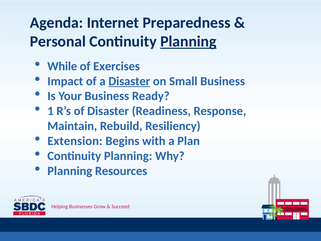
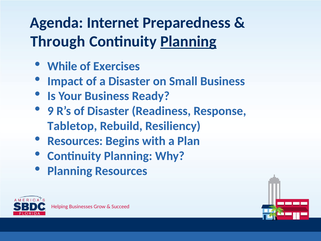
Personal: Personal -> Through (58, 41)
Disaster underline: present -> none (129, 81)
1: 1 -> 9 (51, 111)
Maintain: Maintain -> Tabletop (72, 126)
Extension: Extension -> Resources (75, 141)
